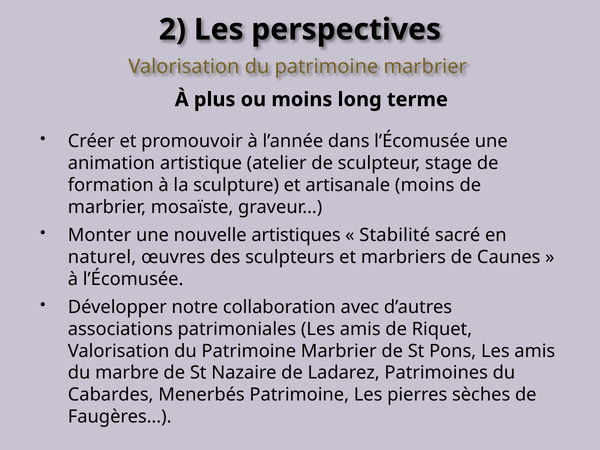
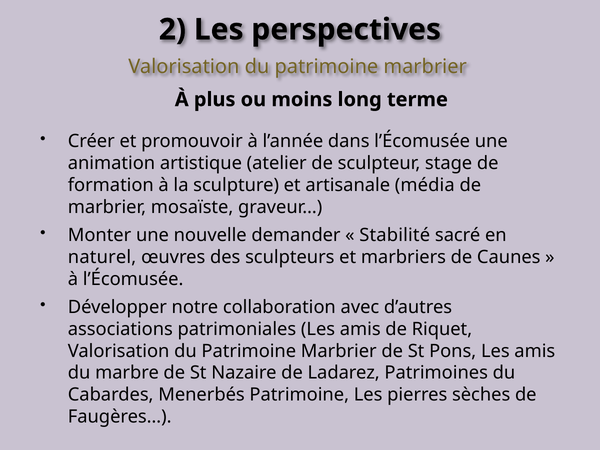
artisanale moins: moins -> média (425, 185)
artistiques: artistiques -> demander (296, 235)
